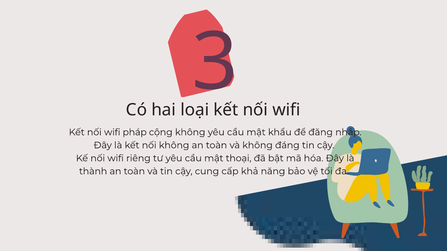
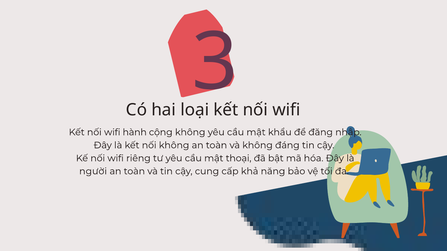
pháp: pháp -> hành (135, 132)
thành: thành -> người (93, 172)
